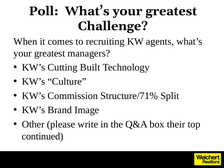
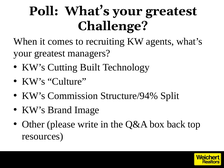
Structure/71%: Structure/71% -> Structure/94% (129, 96)
their: their -> back (176, 124)
continued: continued -> resources (43, 136)
